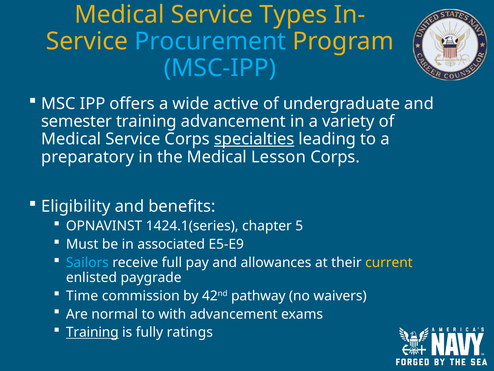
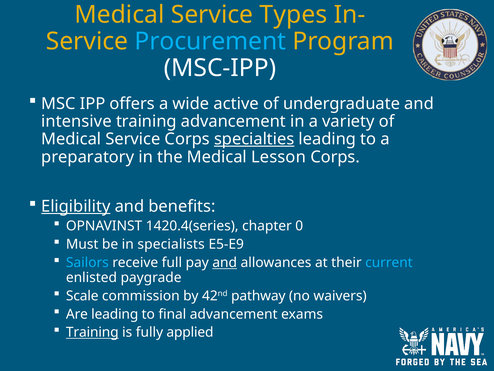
MSC-IPP colour: light blue -> white (220, 68)
semester: semester -> intensive (76, 121)
Eligibility underline: none -> present (76, 206)
1424.1(series: 1424.1(series -> 1420.4(series (192, 226)
5: 5 -> 0 (299, 226)
associated: associated -> specialists (171, 244)
and underline: none -> present (225, 262)
current colour: yellow -> light blue (389, 262)
Time: Time -> Scale (82, 295)
Are normal: normal -> leading (115, 314)
with: with -> final (172, 314)
ratings: ratings -> applied (190, 332)
